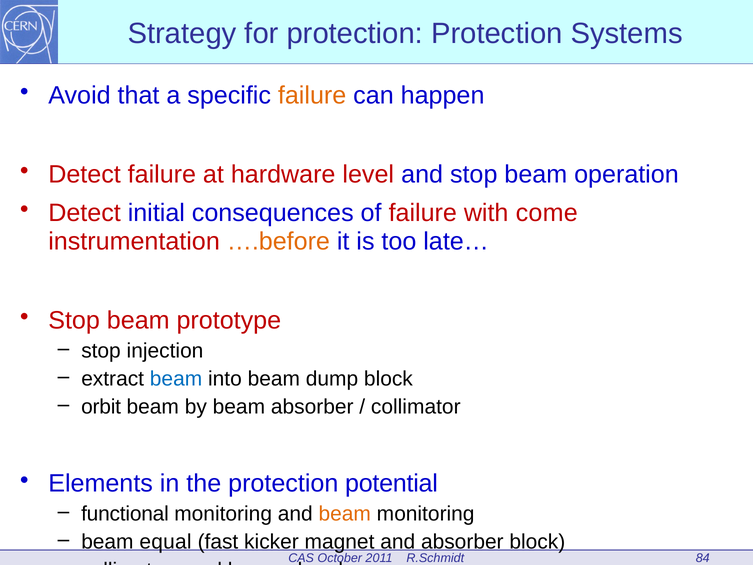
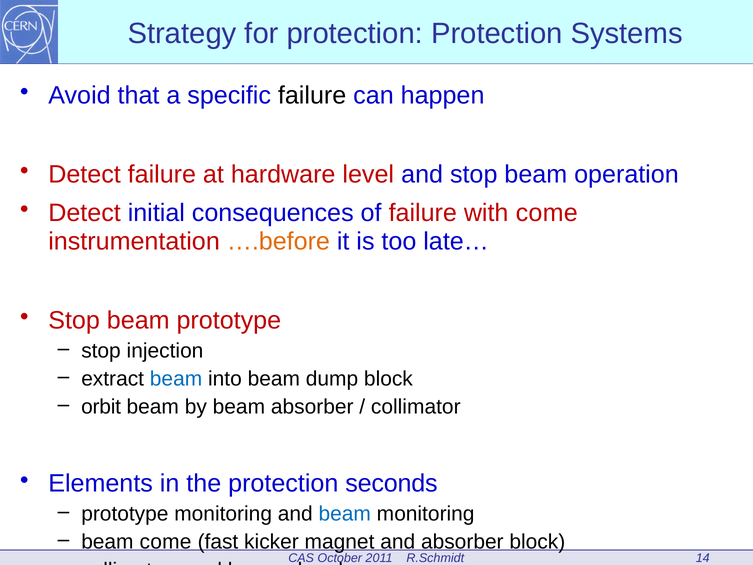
failure colour: orange -> black (312, 96)
potential: potential -> seconds (391, 483)
functional: functional -> prototype (125, 514)
beam colour: orange -> blue (345, 514)
beam equal: equal -> come (166, 542)
84: 84 -> 14 (703, 558)
